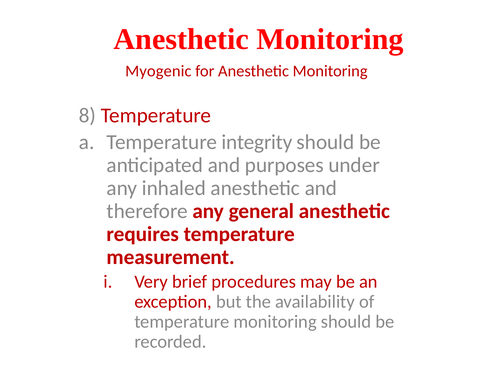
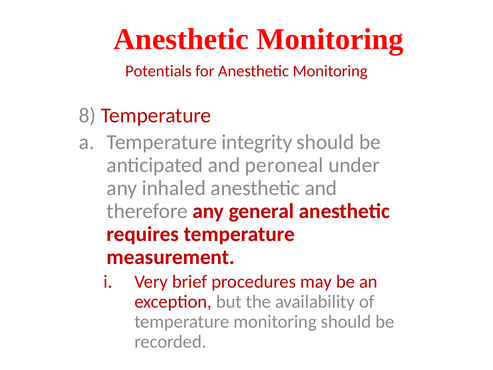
Myogenic: Myogenic -> Potentials (158, 71)
purposes: purposes -> peroneal (284, 165)
